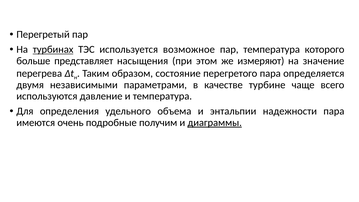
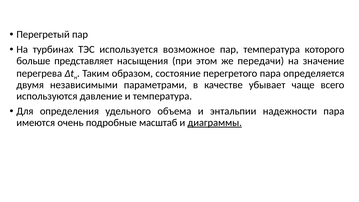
турбинах underline: present -> none (53, 49)
измеряют: измеряют -> передачи (261, 61)
турбине: турбине -> убывает (267, 85)
получим: получим -> масштаб (158, 123)
